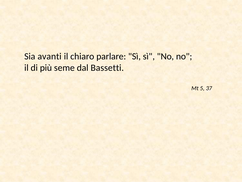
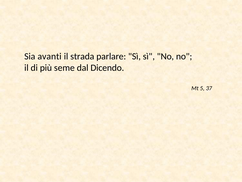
chiaro: chiaro -> strada (82, 56)
Bassetti: Bassetti -> Dicendo (107, 68)
